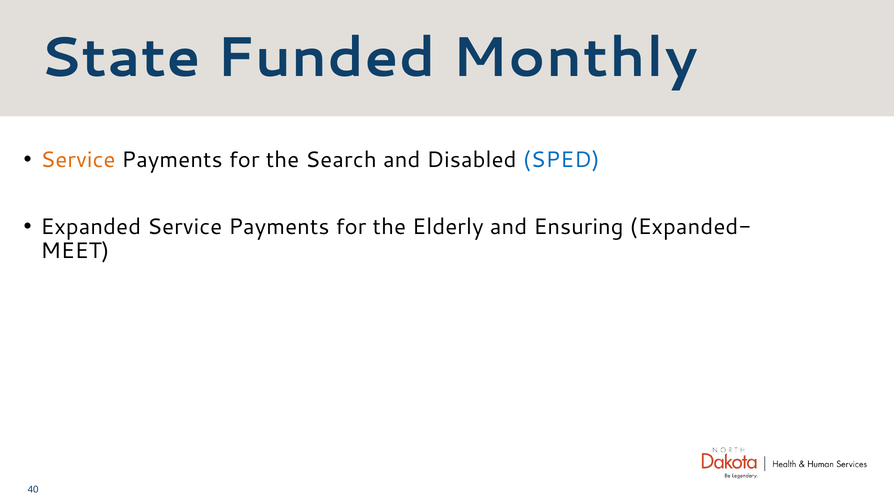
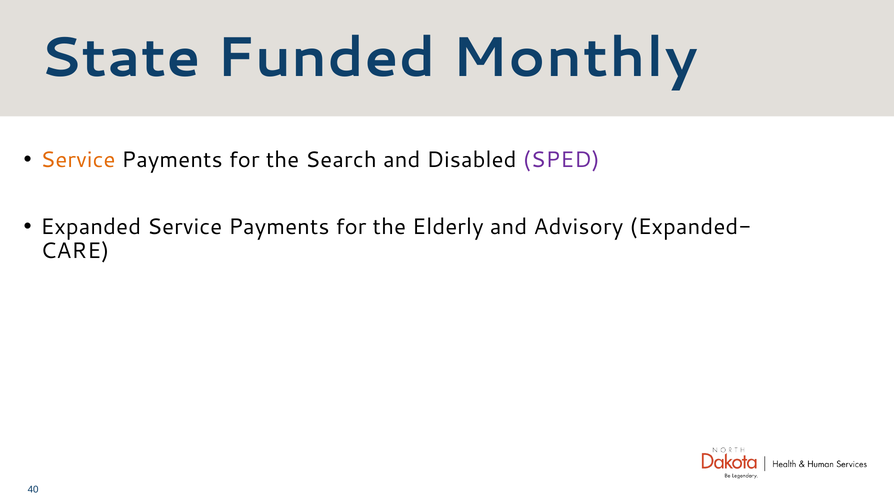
SPED colour: blue -> purple (561, 160)
Ensuring: Ensuring -> Advisory (578, 227)
MEET: MEET -> CARE (75, 251)
